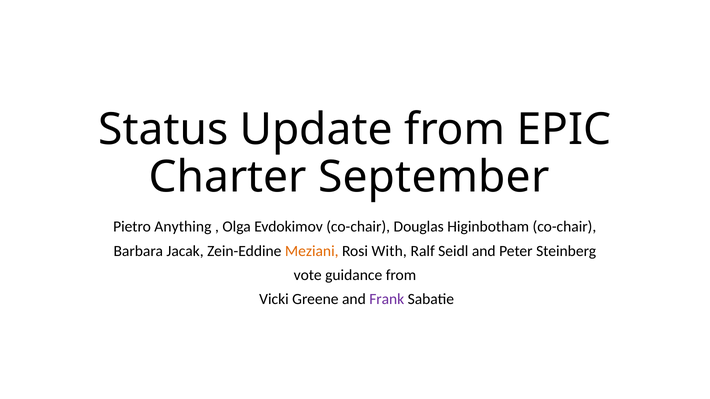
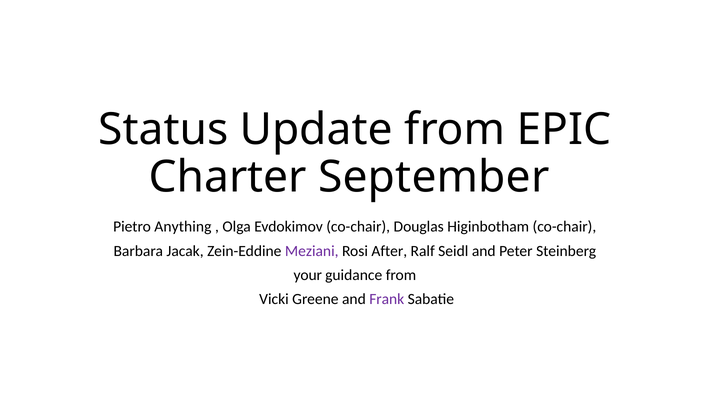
Meziani colour: orange -> purple (312, 251)
With: With -> After (389, 251)
vote: vote -> your (308, 275)
